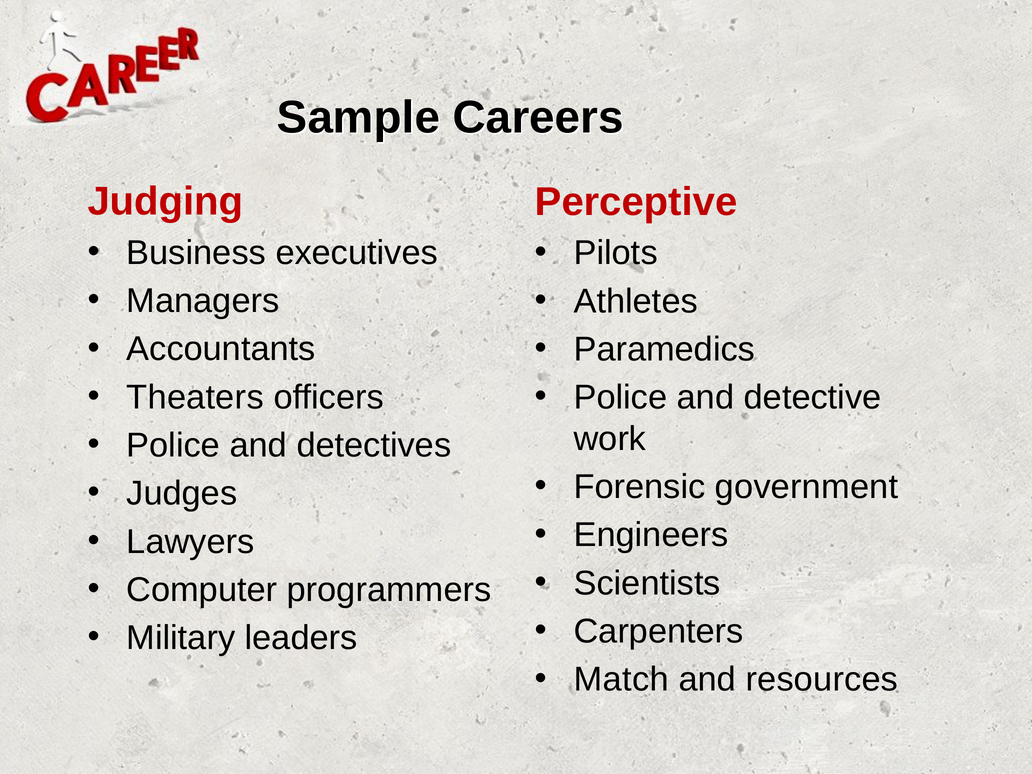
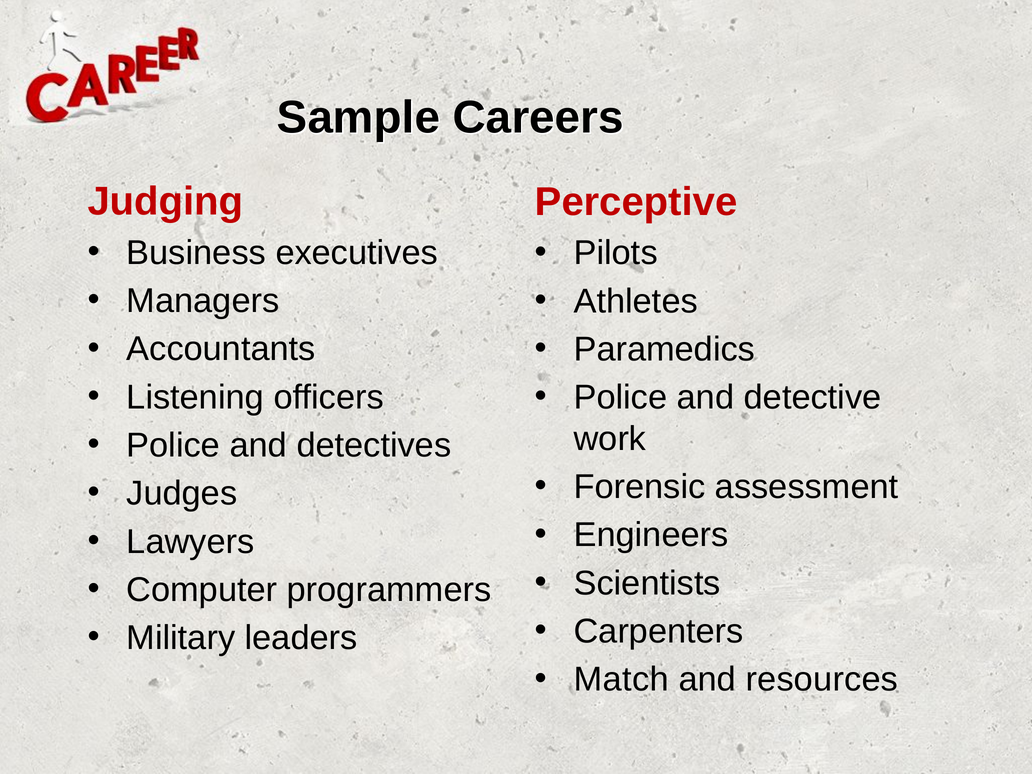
Theaters: Theaters -> Listening (195, 397)
government: government -> assessment (807, 487)
